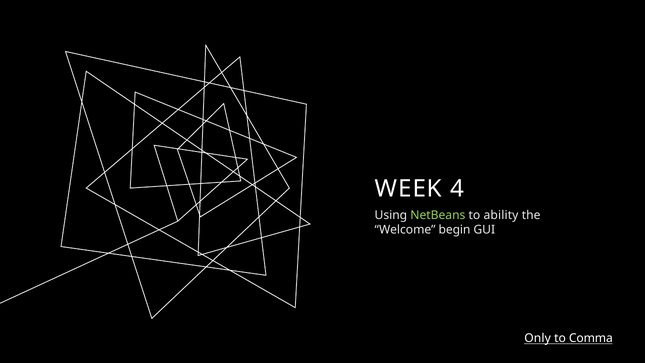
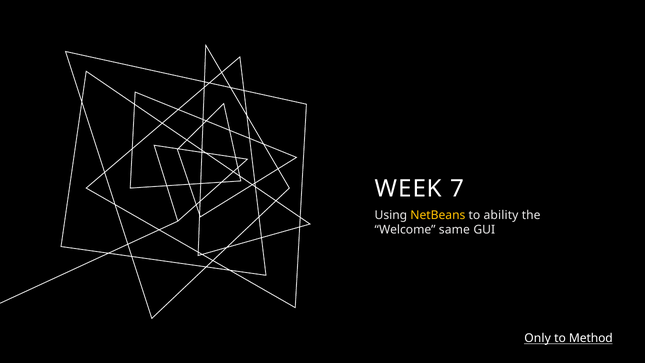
4: 4 -> 7 (457, 189)
NetBeans colour: light green -> yellow (438, 215)
begin: begin -> same (454, 229)
Comma: Comma -> Method (591, 338)
